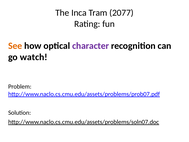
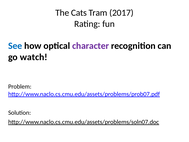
Inca: Inca -> Cats (79, 13)
2077: 2077 -> 2017 (121, 13)
See colour: orange -> blue (15, 46)
